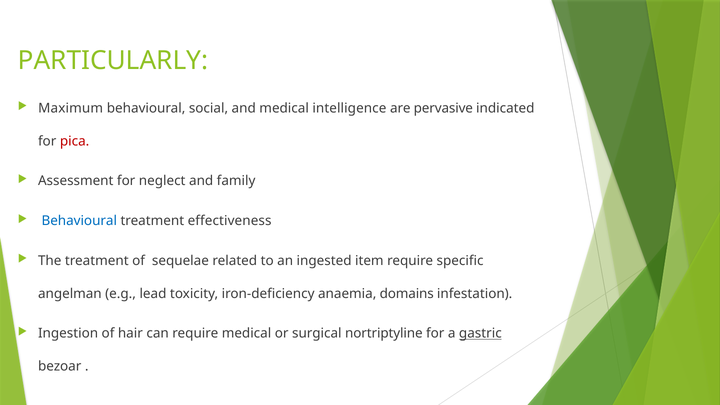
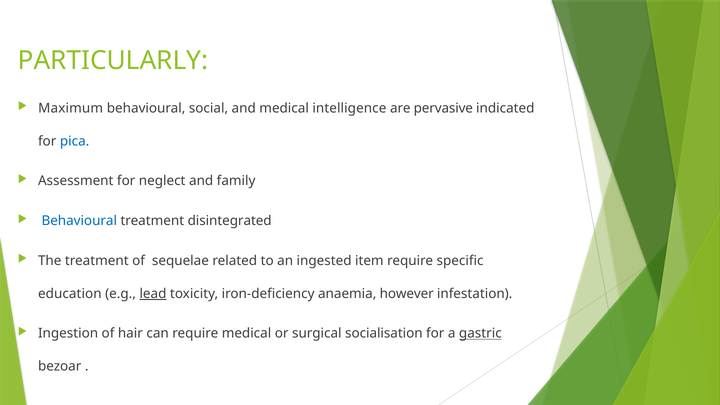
pica colour: red -> blue (75, 141)
effectiveness: effectiveness -> disintegrated (230, 221)
angelman: angelman -> education (70, 294)
lead underline: none -> present (153, 294)
domains: domains -> however (407, 294)
nortriptyline: nortriptyline -> socialisation (384, 333)
